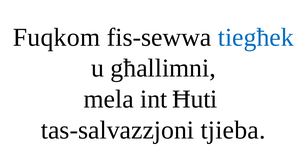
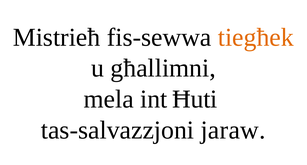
Fuqkom: Fuqkom -> Mistrieħ (57, 37)
tiegħek colour: blue -> orange (256, 37)
tjieba: tjieba -> jaraw (233, 130)
